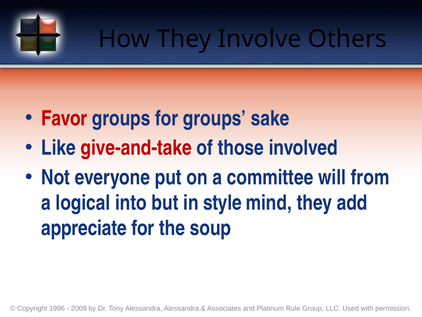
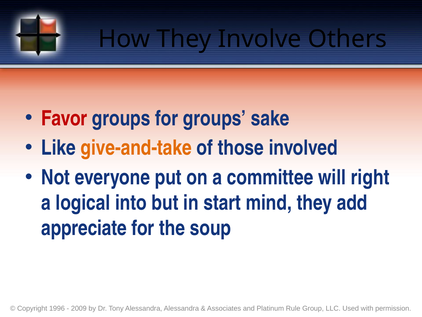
give-and-take colour: red -> orange (136, 148)
from: from -> right (370, 177)
style: style -> start (222, 203)
